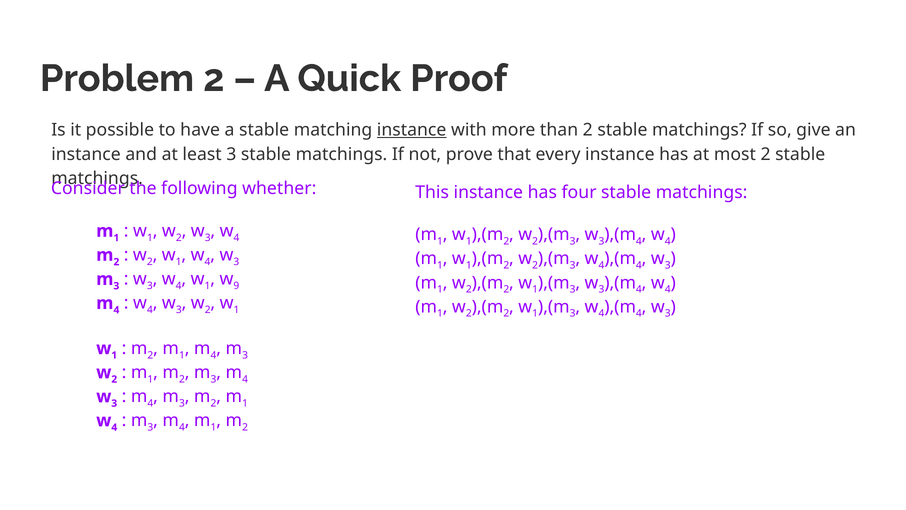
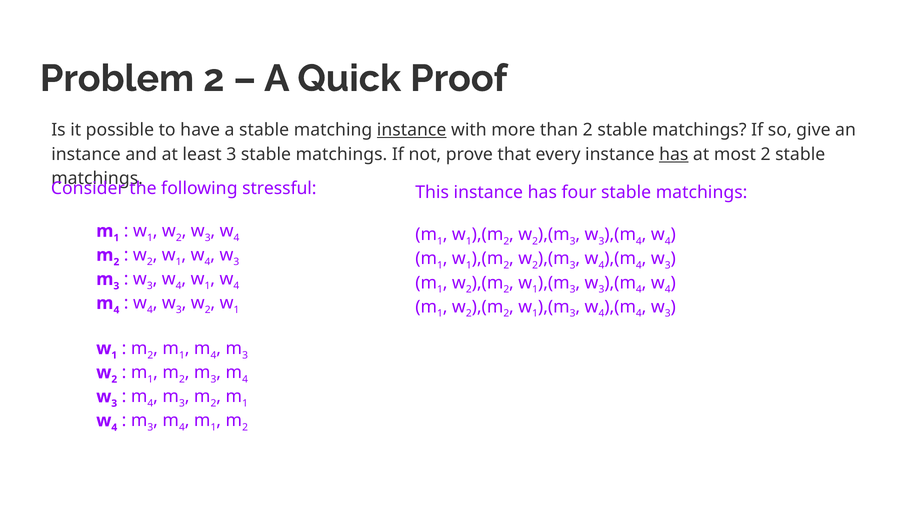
has underline: none -> present (674, 154)
whether: whether -> stressful (279, 189)
9: 9 -> 4 (236, 286)
